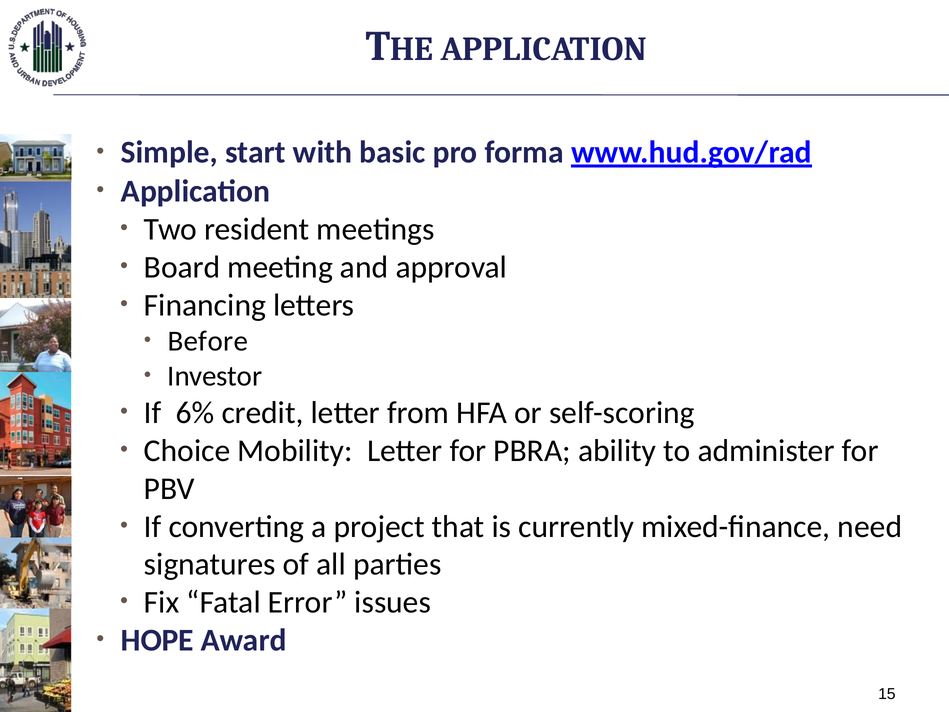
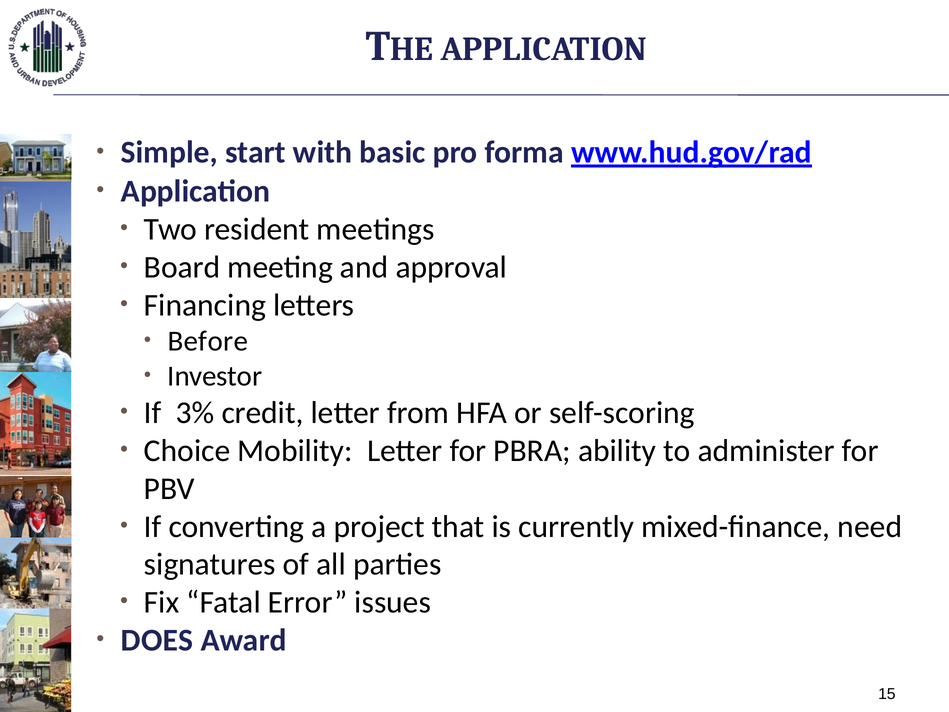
6%: 6% -> 3% (195, 412)
HOPE: HOPE -> DOES (157, 640)
